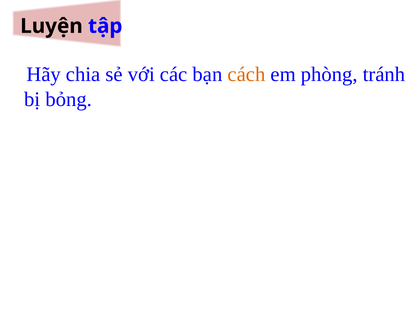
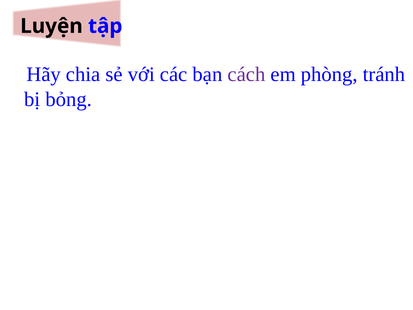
cách colour: orange -> purple (246, 74)
